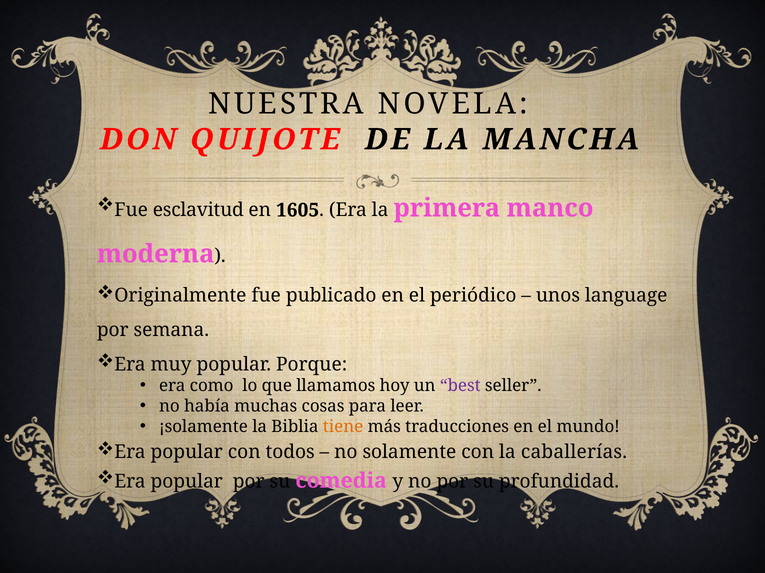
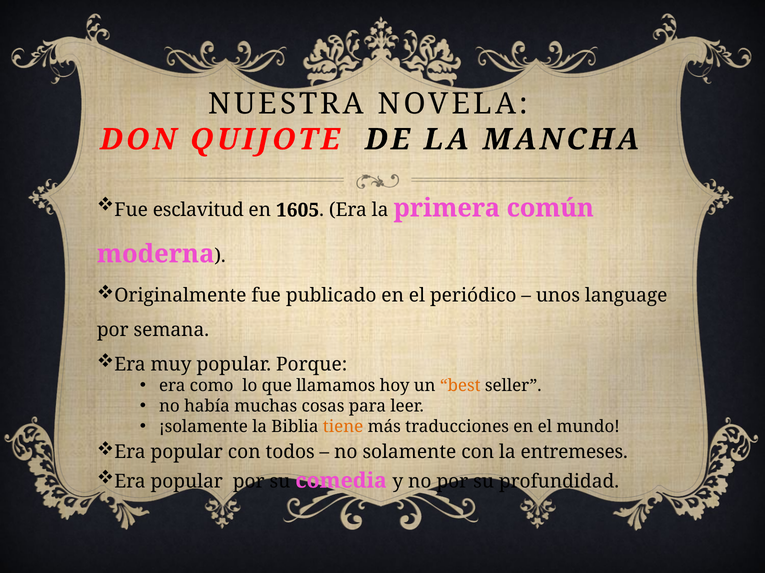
manco: manco -> común (550, 208)
best colour: purple -> orange (460, 386)
caballerías: caballerías -> entremeses (574, 453)
